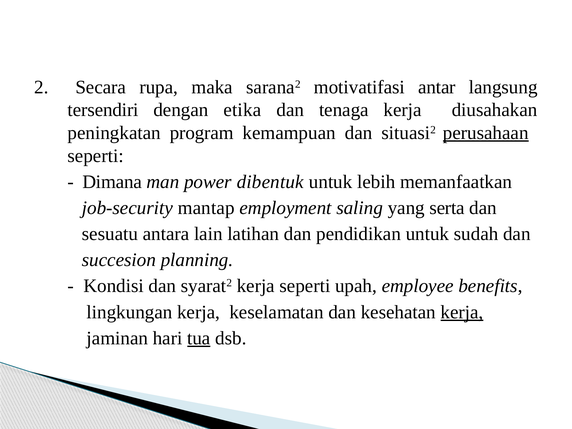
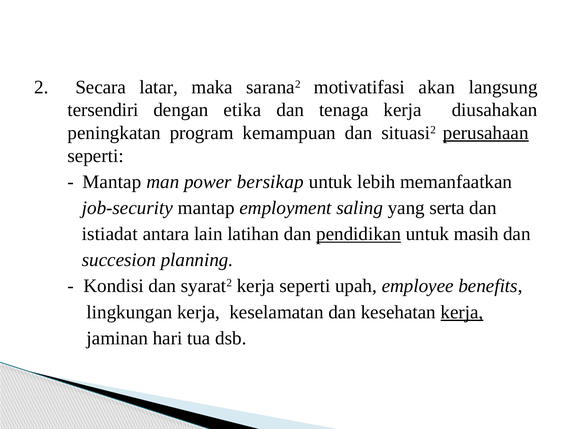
rupa: rupa -> latar (159, 87)
antar: antar -> akan (437, 87)
Dimana: Dimana -> Mantap (112, 182)
dibentuk: dibentuk -> bersikap (270, 182)
sesuatu: sesuatu -> istiadat (110, 234)
pendidikan underline: none -> present (359, 234)
sudah: sudah -> masih (476, 234)
tua underline: present -> none (199, 338)
